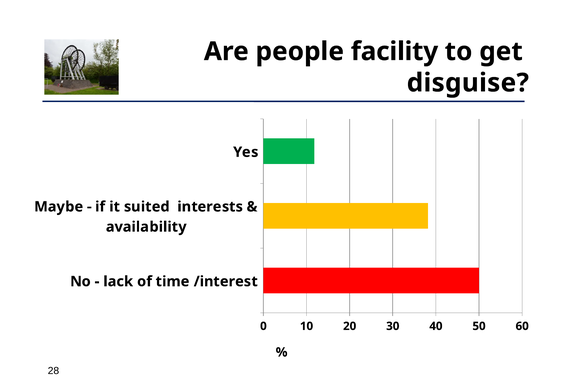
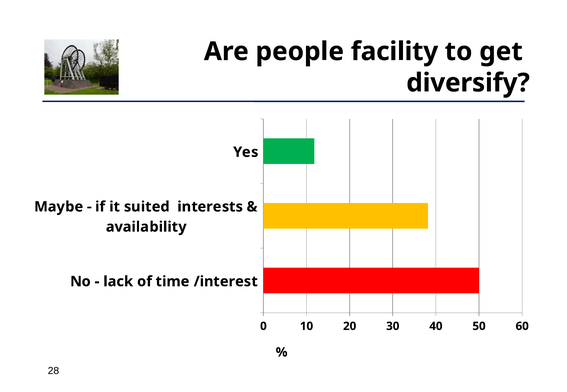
disguise: disguise -> diversify (468, 83)
